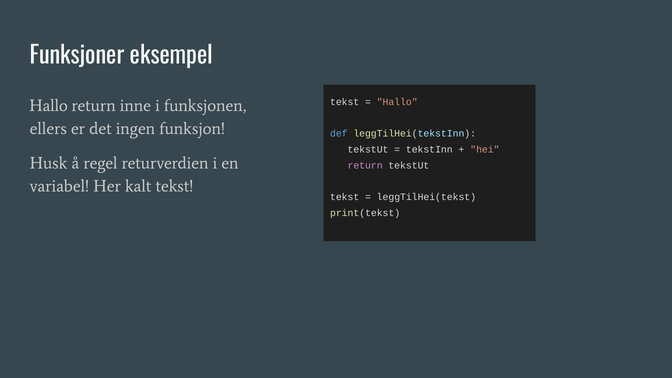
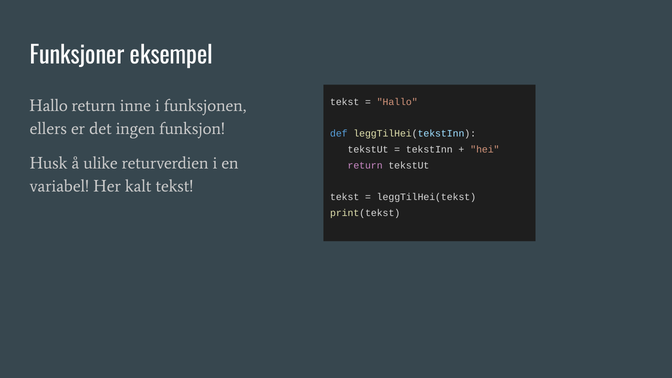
regel: regel -> ulike (101, 163)
